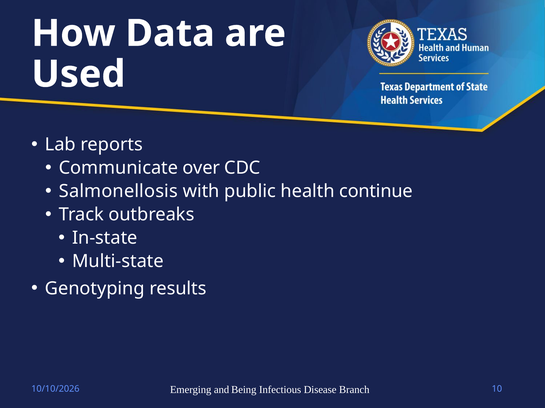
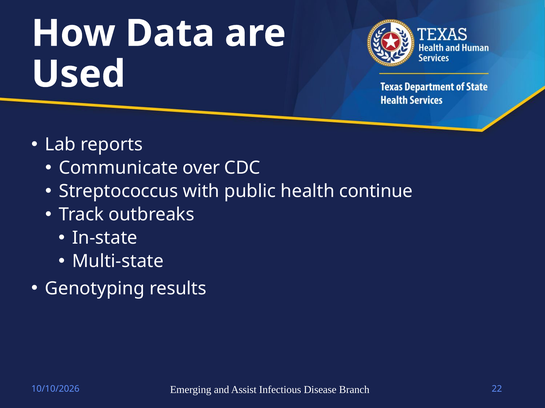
Salmonellosis: Salmonellosis -> Streptococcus (118, 192)
Being: Being -> Assist (244, 390)
10: 10 -> 22 (497, 390)
